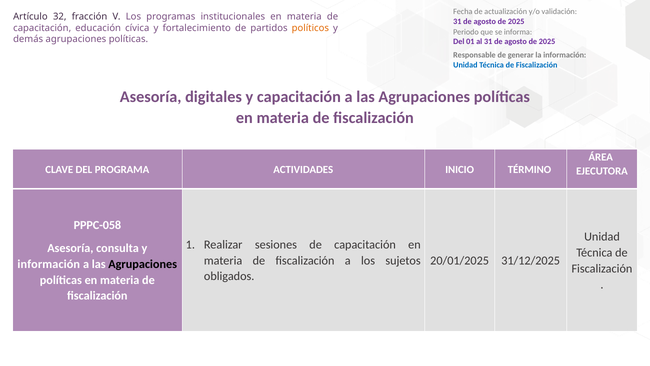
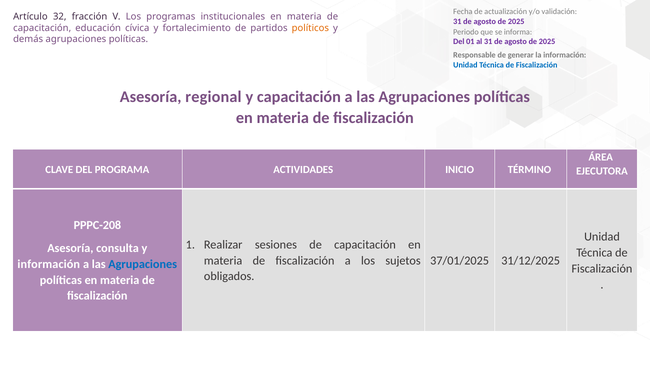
digitales: digitales -> regional (213, 97)
PPPC-058: PPPC-058 -> PPPC-208 (97, 225)
20/01/2025: 20/01/2025 -> 37/01/2025 (460, 260)
Agrupaciones colour: black -> blue (143, 264)
